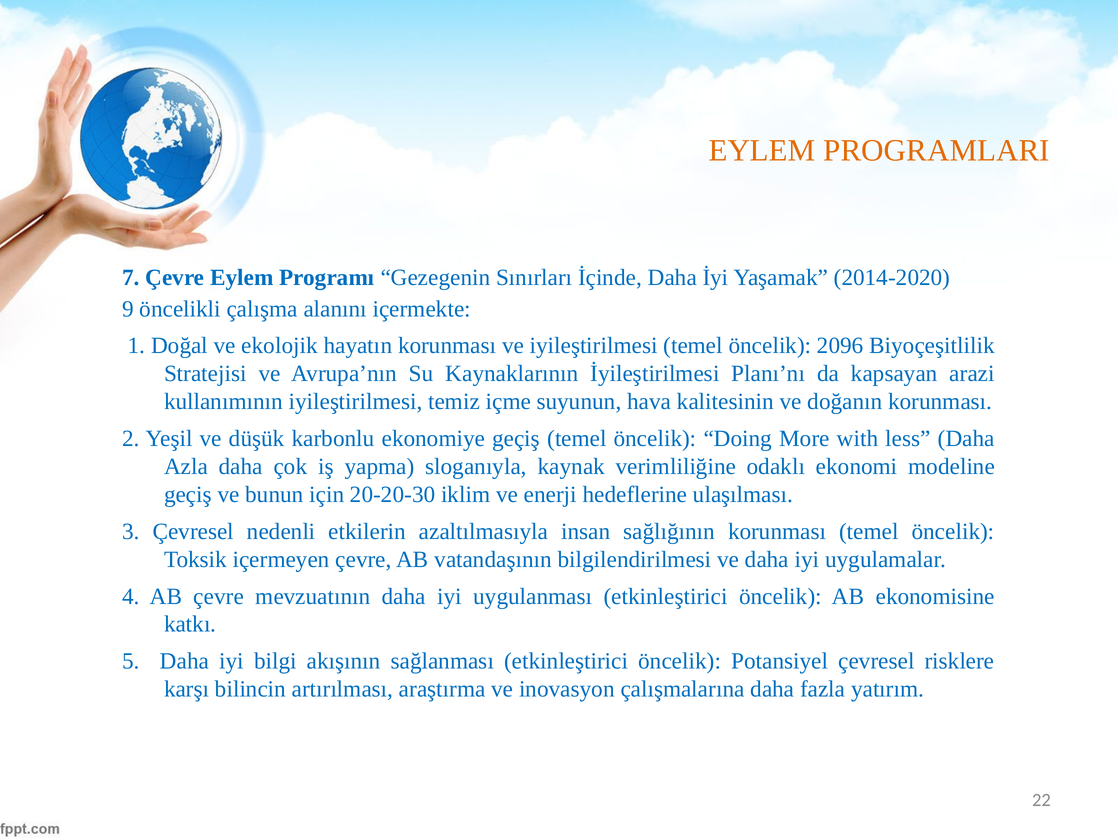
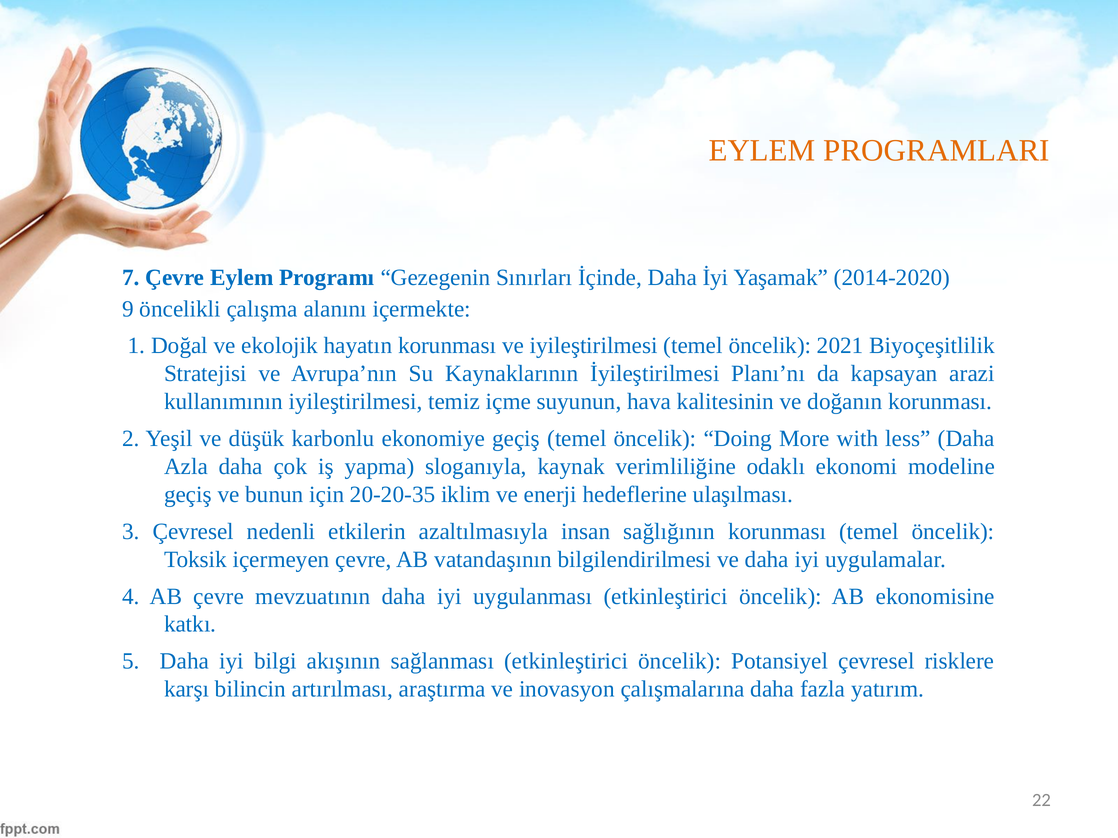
2096: 2096 -> 2021 (840, 346)
20-20-30: 20-20-30 -> 20-20-35 (393, 495)
